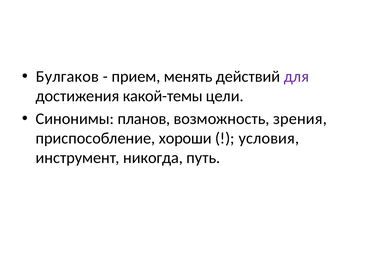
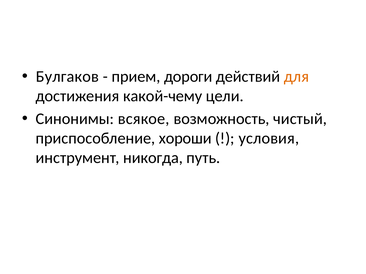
менять: менять -> дороги (188, 77)
для colour: purple -> orange (296, 77)
какой-темы: какой-темы -> какой-чему (163, 96)
планов: планов -> всякое (144, 119)
зрения: зрения -> чистый (300, 119)
